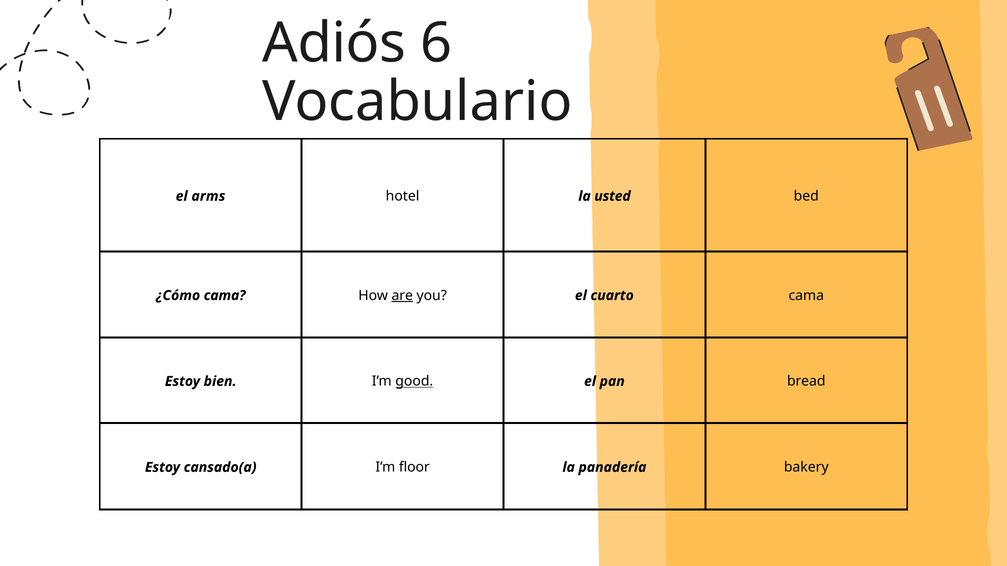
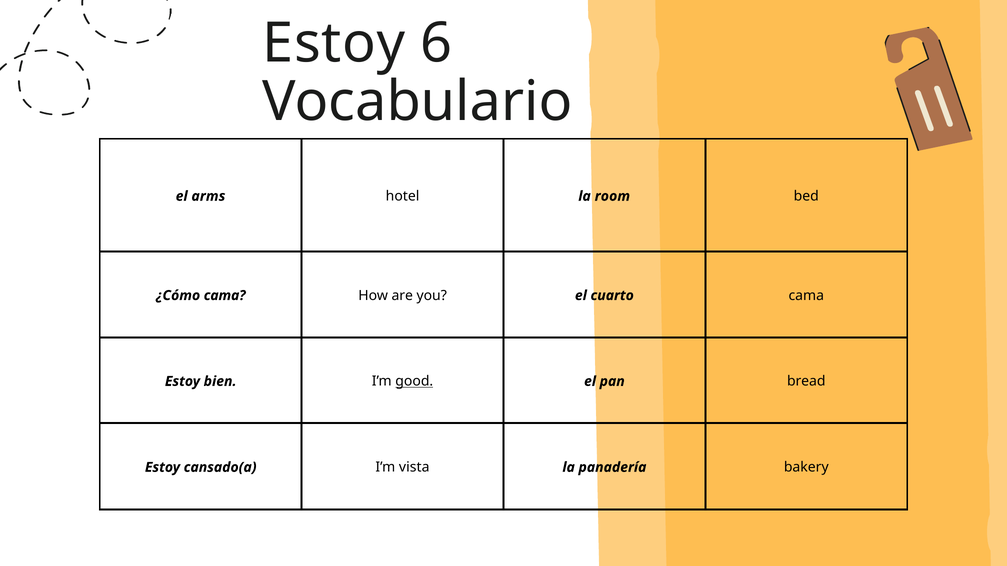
Adiós: Adiós -> Estoy (334, 43)
usted: usted -> room (612, 196)
are underline: present -> none (402, 296)
floor: floor -> vista (414, 468)
